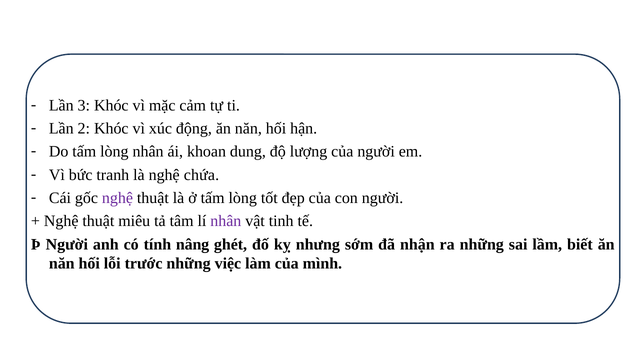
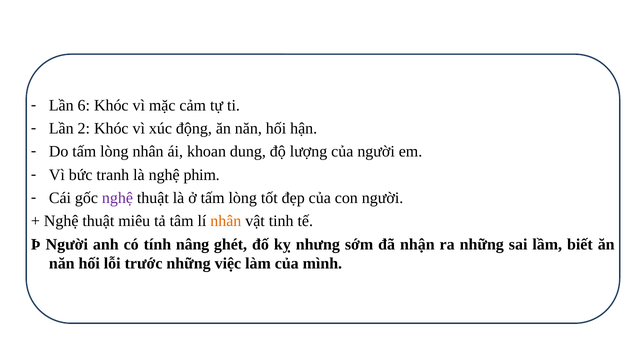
3: 3 -> 6 (84, 105)
chứa: chứa -> phim (202, 175)
nhân colour: purple -> orange (226, 221)
